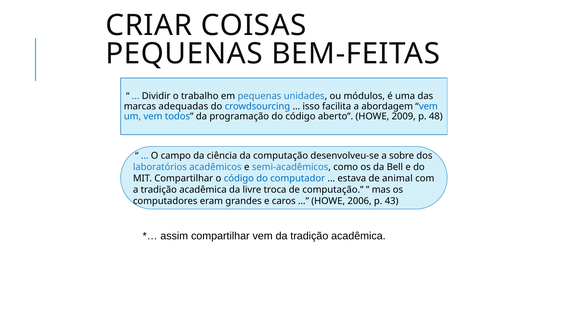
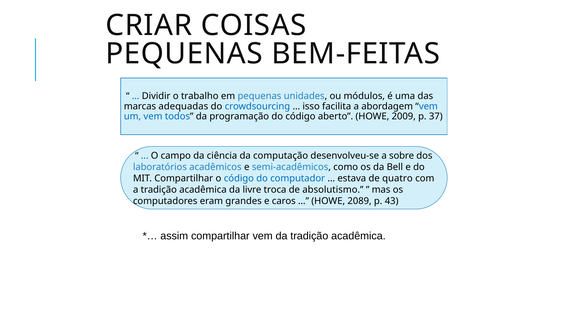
48: 48 -> 37 (436, 117)
animal: animal -> quatro (397, 179)
de computação: computação -> absolutismo (333, 190)
2006: 2006 -> 2089 (360, 201)
